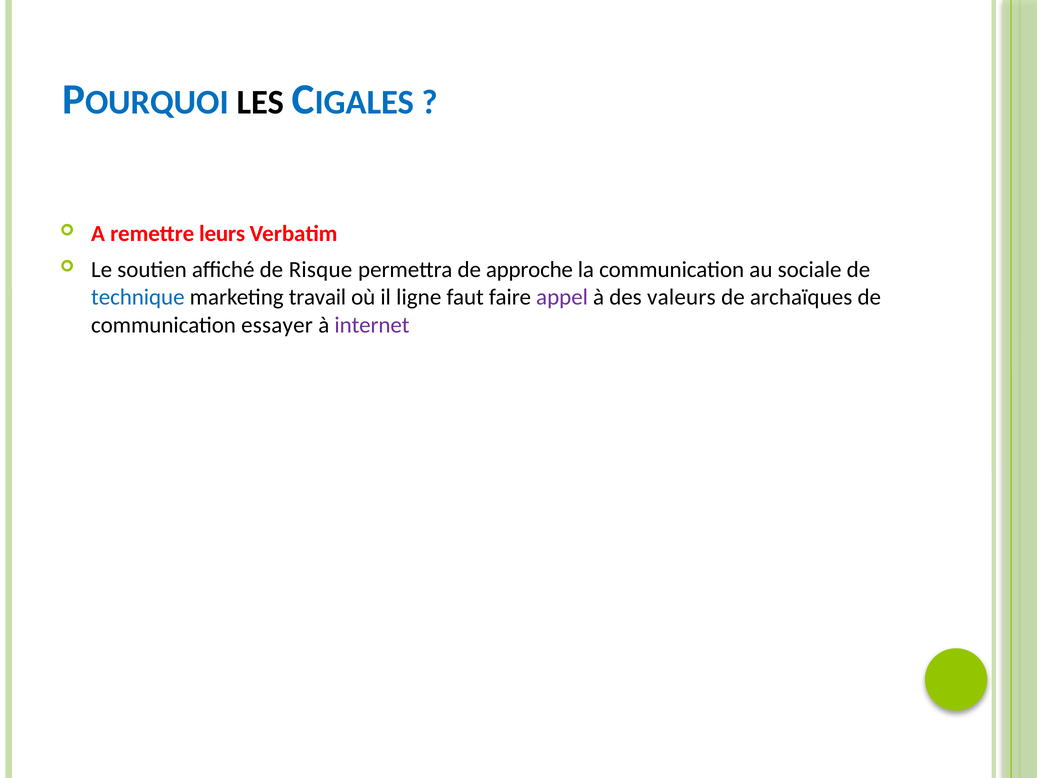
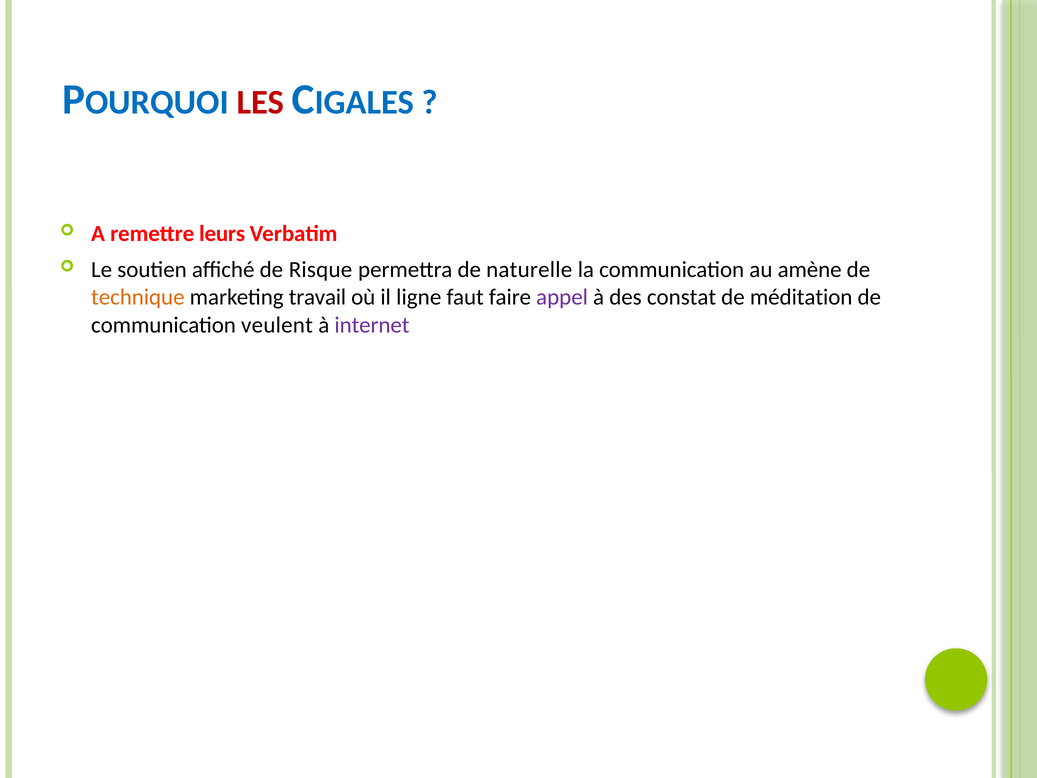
LES colour: black -> red (260, 102)
approche: approche -> naturelle (529, 270)
sociale: sociale -> amène (810, 270)
technique colour: blue -> orange (138, 297)
valeurs: valeurs -> constat (682, 297)
archaïques: archaïques -> méditation (801, 297)
essayer: essayer -> veulent (277, 325)
